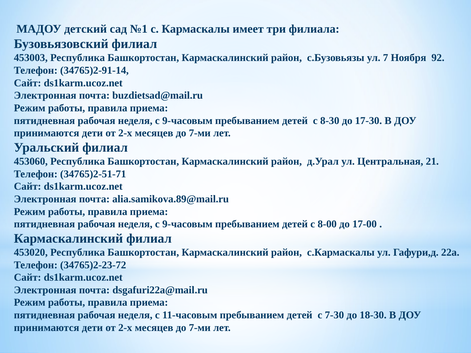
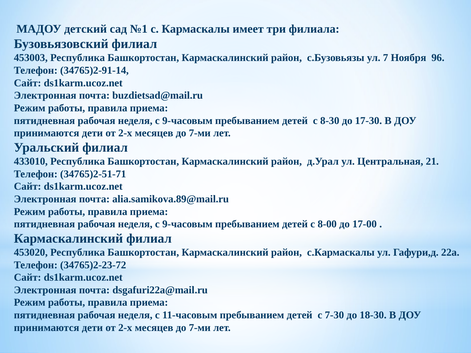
92: 92 -> 96 (438, 58)
453060: 453060 -> 433010 (31, 161)
